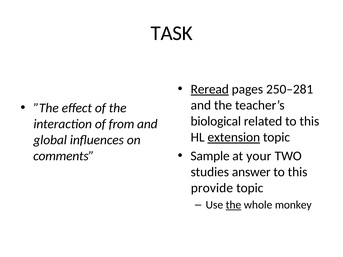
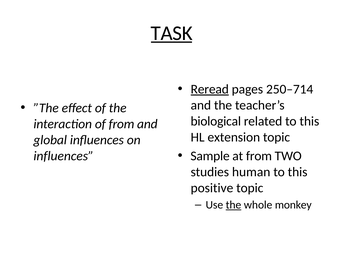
TASK underline: none -> present (172, 33)
250–281: 250–281 -> 250–714 (290, 89)
extension underline: present -> none (234, 137)
at your: your -> from (259, 156)
comments: comments -> influences (64, 156)
answer: answer -> human (251, 172)
provide: provide -> positive (212, 188)
